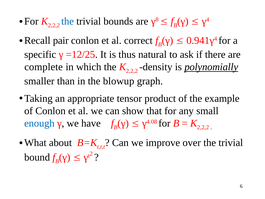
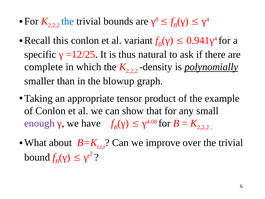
pair: pair -> this (61, 40)
correct: correct -> variant (138, 40)
enough colour: blue -> purple (39, 123)
